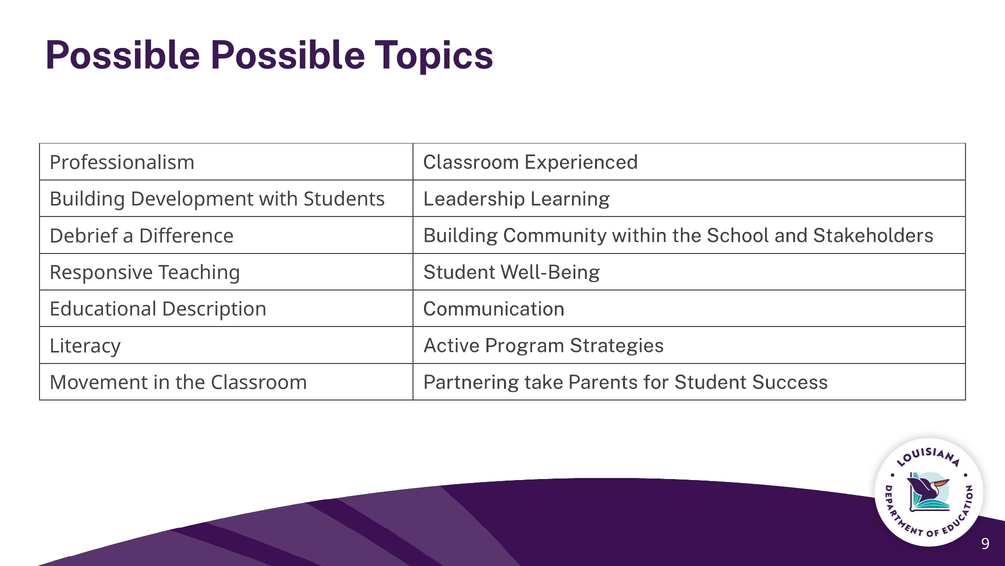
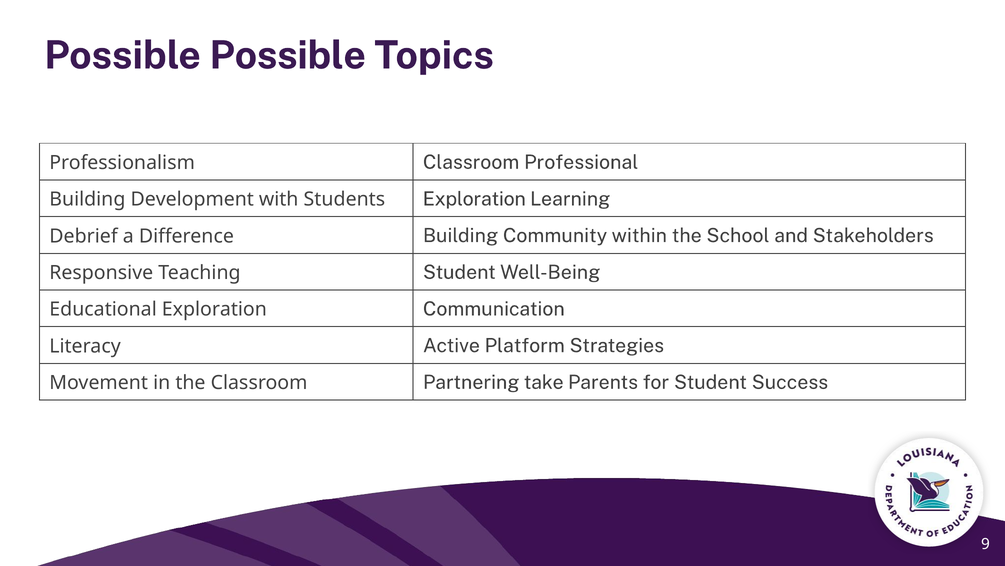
Experienced: Experienced -> Professional (581, 162)
Students Leadership: Leadership -> Exploration (474, 199)
Educational Description: Description -> Exploration (214, 309)
Program: Program -> Platform (525, 345)
